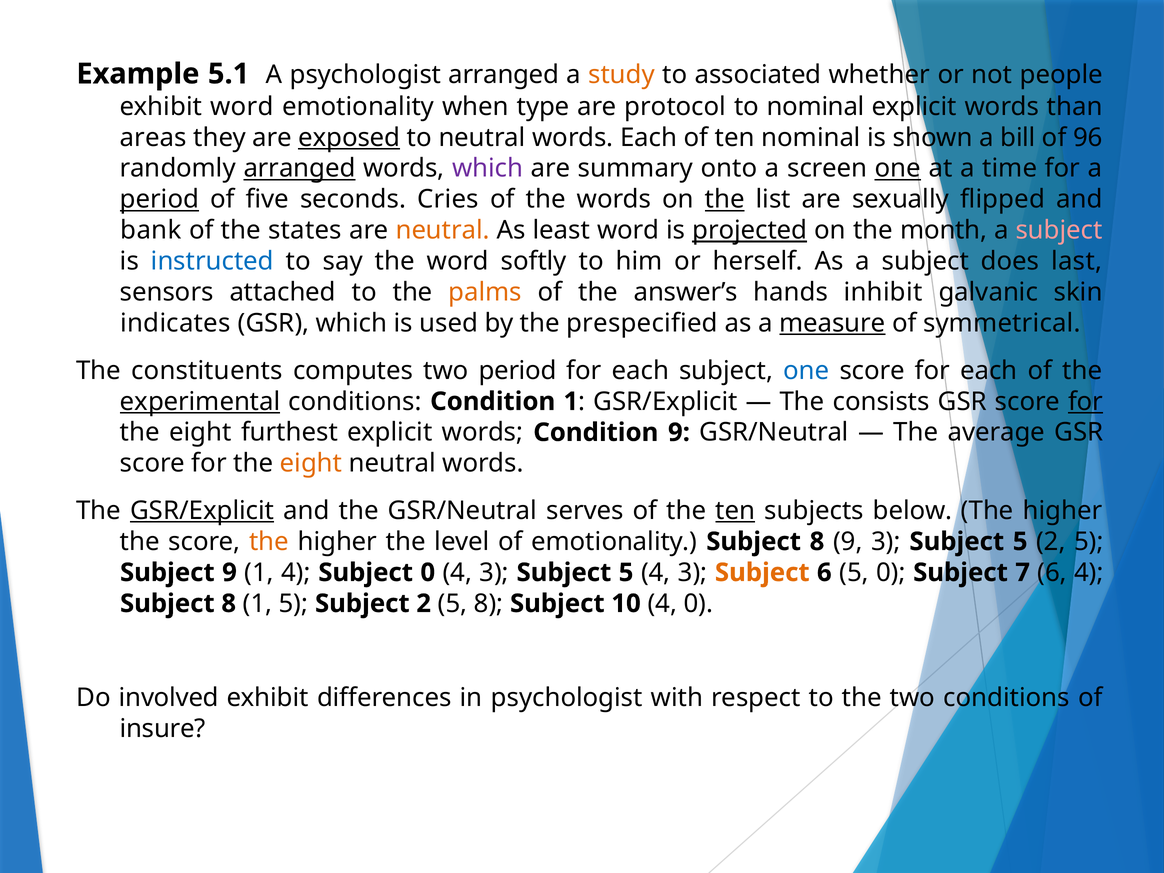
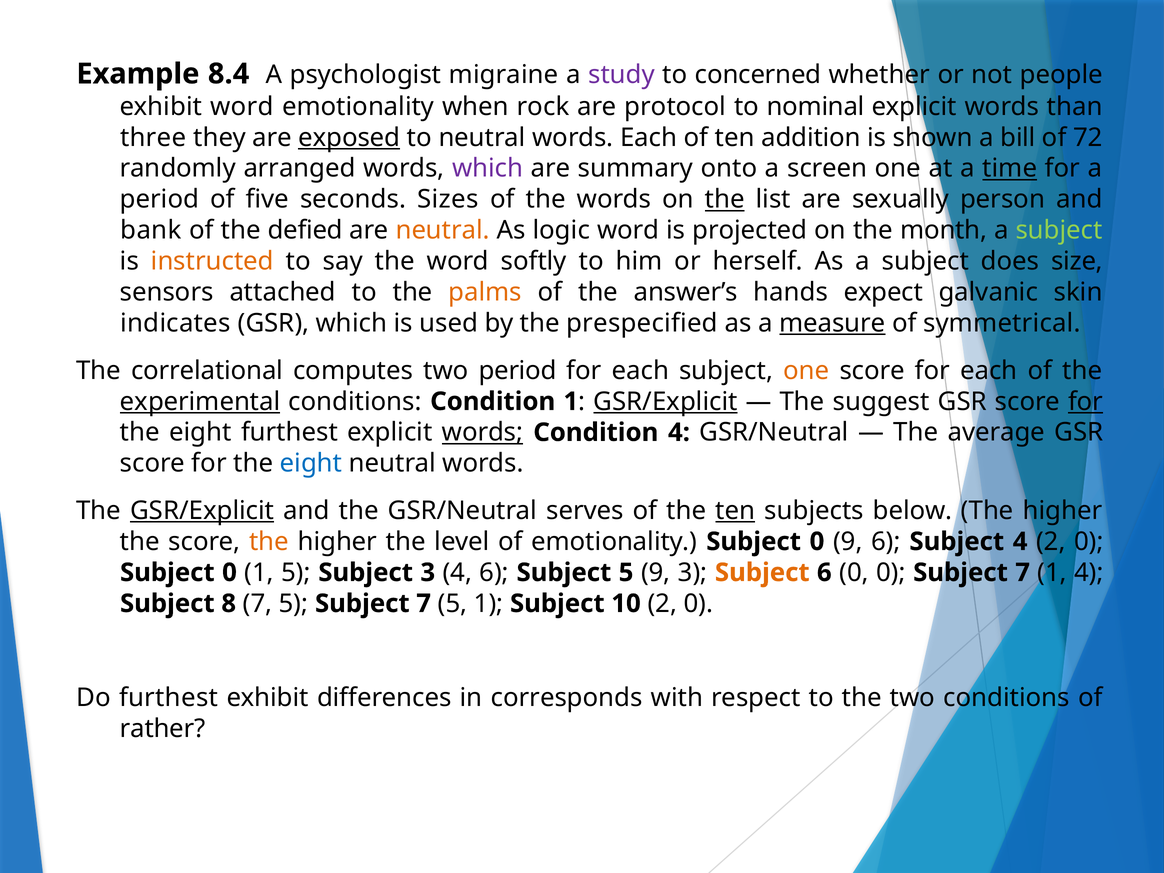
5.1: 5.1 -> 8.4 (229, 74)
psychologist arranged: arranged -> migraine (504, 75)
study colour: orange -> purple (622, 75)
associated: associated -> concerned (758, 75)
type: type -> rock (543, 106)
areas: areas -> three (153, 137)
ten nominal: nominal -> addition (811, 137)
96: 96 -> 72 (1088, 137)
arranged underline: present -> none (299, 168)
one underline: present -> none (898, 168)
time underline: none -> present (1010, 168)
period underline: present -> none (160, 199)
Cries: Cries -> Sizes (448, 199)
flipped: flipped -> person (1003, 199)
states: states -> defied (305, 230)
least: least -> logic (561, 230)
projected underline: present -> none (750, 230)
subject colour: pink -> light green (1059, 230)
instructed colour: blue -> orange (212, 261)
last: last -> size (1077, 261)
inhibit: inhibit -> expect (883, 292)
constituents: constituents -> correlational (207, 371)
one colour: blue -> orange (806, 371)
GSR/Explicit underline: none -> present (665, 401)
consists: consists -> suggest (881, 401)
words underline: none -> present (483, 432)
Condition 9: 9 -> 4 (679, 432)
eight colour: orange -> blue (311, 463)
emotionality Subject 8: 8 -> 0 (817, 542)
9 3: 3 -> 6 (886, 542)
5: 5 -> 4 (1020, 542)
5: 5 -> 0 (1089, 542)
9: 9 -> 0 (229, 573)
1 4: 4 -> 5 (296, 573)
Subject 0: 0 -> 3 (428, 573)
3: 3 -> 6 (494, 573)
5 4: 4 -> 9 (656, 573)
6 5: 5 -> 0 (854, 573)
7 6: 6 -> 1 (1052, 573)
8 1: 1 -> 7 (257, 604)
5 Subject 2: 2 -> 7 (424, 604)
5 8: 8 -> 1 (488, 604)
10 4: 4 -> 2 (662, 604)
Do involved: involved -> furthest (169, 698)
in psychologist: psychologist -> corresponds (567, 698)
insure: insure -> rather (163, 729)
